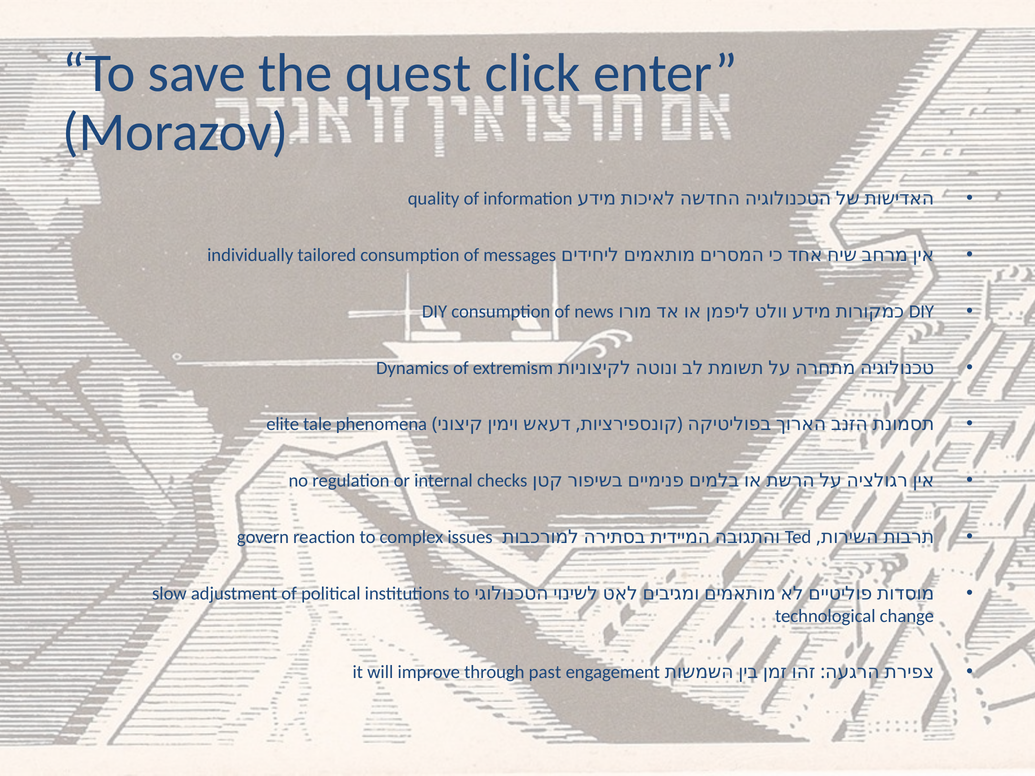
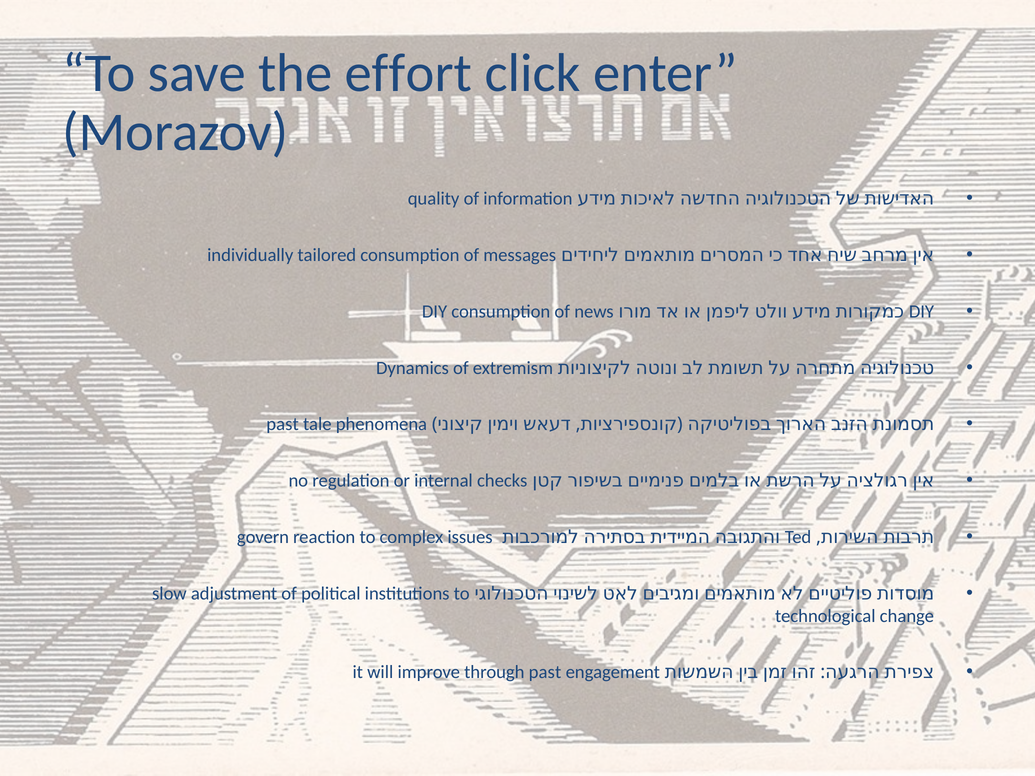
quest: quest -> effort (408, 73)
elite: elite -> past (283, 424)
